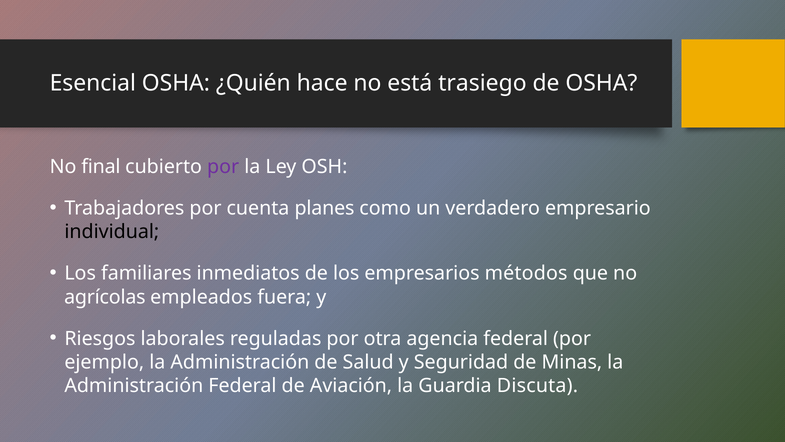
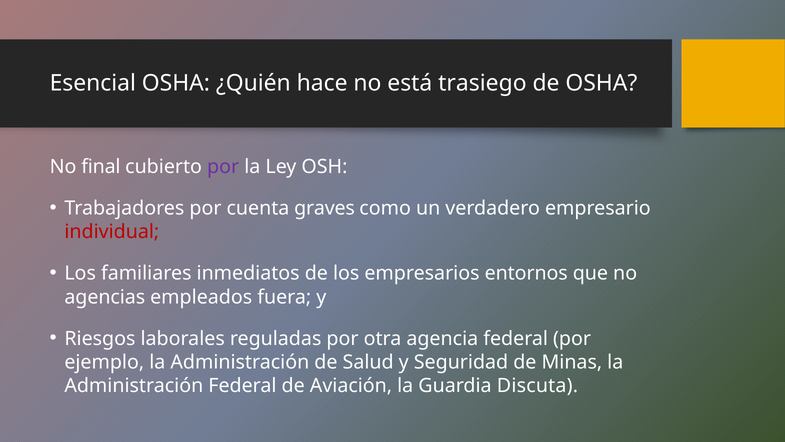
planes: planes -> graves (324, 208)
individual colour: black -> red (112, 232)
métodos: métodos -> entornos (526, 273)
agrícolas: agrícolas -> agencias (105, 297)
